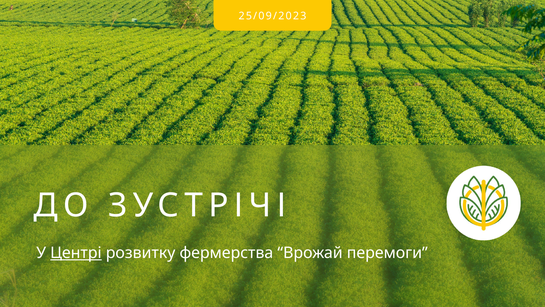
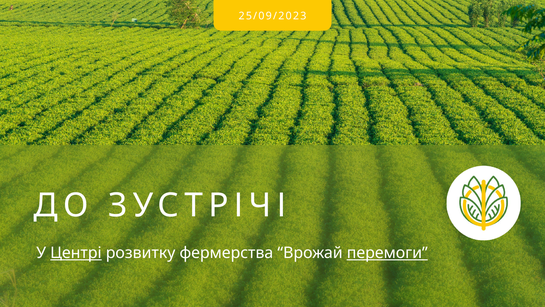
перемоги underline: none -> present (387, 253)
